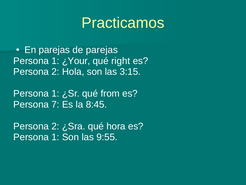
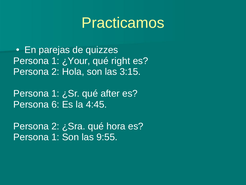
de parejas: parejas -> quizzes (102, 50)
from: from -> after (110, 93)
7: 7 -> 6 (55, 104)
8:45: 8:45 -> 4:45 (96, 104)
